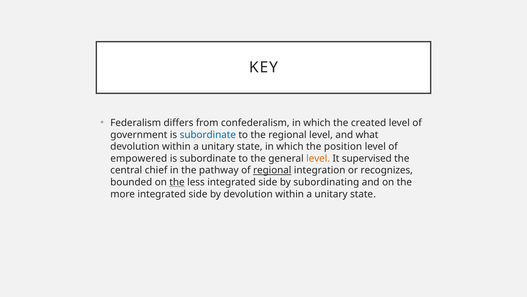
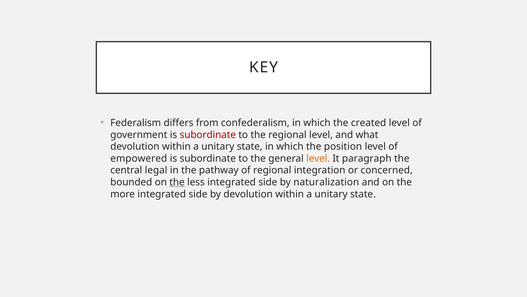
subordinate colour: blue -> red (208, 134)
supervised: supervised -> paragraph (367, 158)
chief: chief -> legal (156, 170)
regional underline: present -> none (272, 170)
recognizes: recognizes -> concerned (387, 170)
subordinating: subordinating -> naturalization (326, 182)
